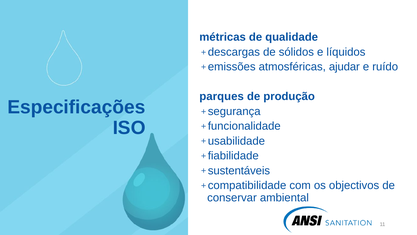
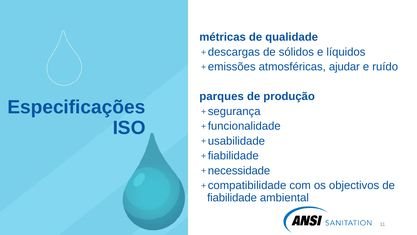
sustentáveis: sustentáveis -> necessidade (239, 170)
conservar: conservar -> fiabilidade (232, 197)
